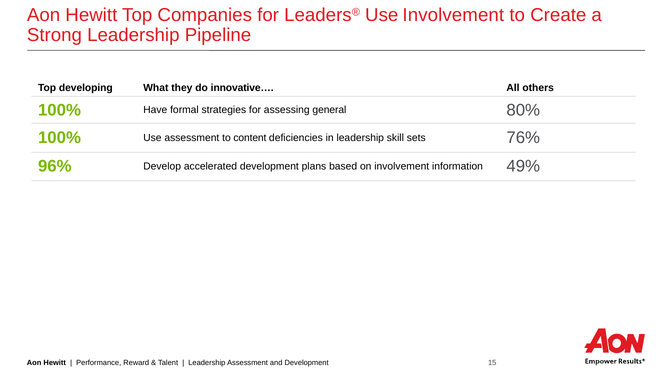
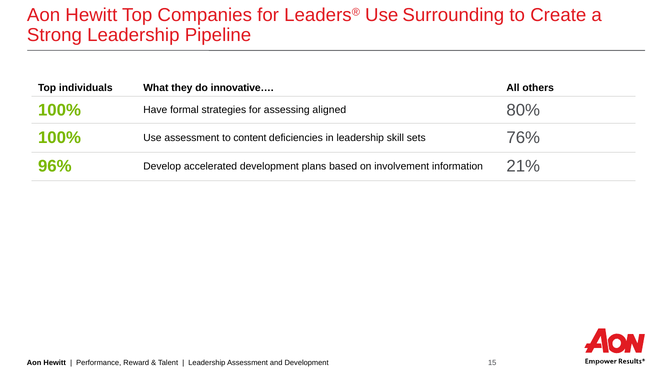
Use Involvement: Involvement -> Surrounding (453, 15)
developing: developing -> individuals (86, 88)
general: general -> aligned (329, 110)
49%: 49% -> 21% (523, 166)
